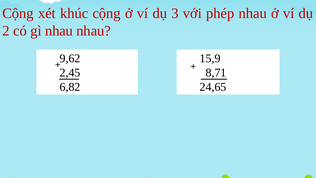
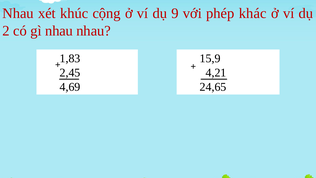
Cộng: Cộng -> Nhau (18, 13)
3: 3 -> 9 (175, 13)
phép nhau: nhau -> khác (253, 13)
9,62: 9,62 -> 1,83 (70, 58)
8,71: 8,71 -> 4,21 (216, 73)
6,82: 6,82 -> 4,69 (70, 87)
